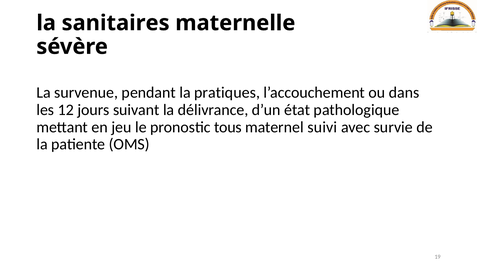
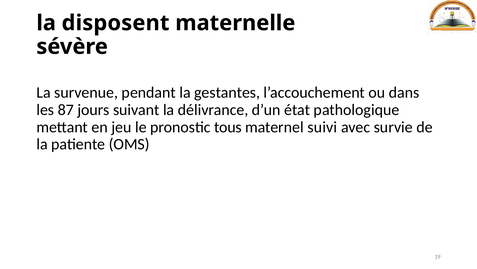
sanitaires: sanitaires -> disposent (116, 23)
pratiques: pratiques -> gestantes (227, 92)
12: 12 -> 87 (66, 110)
